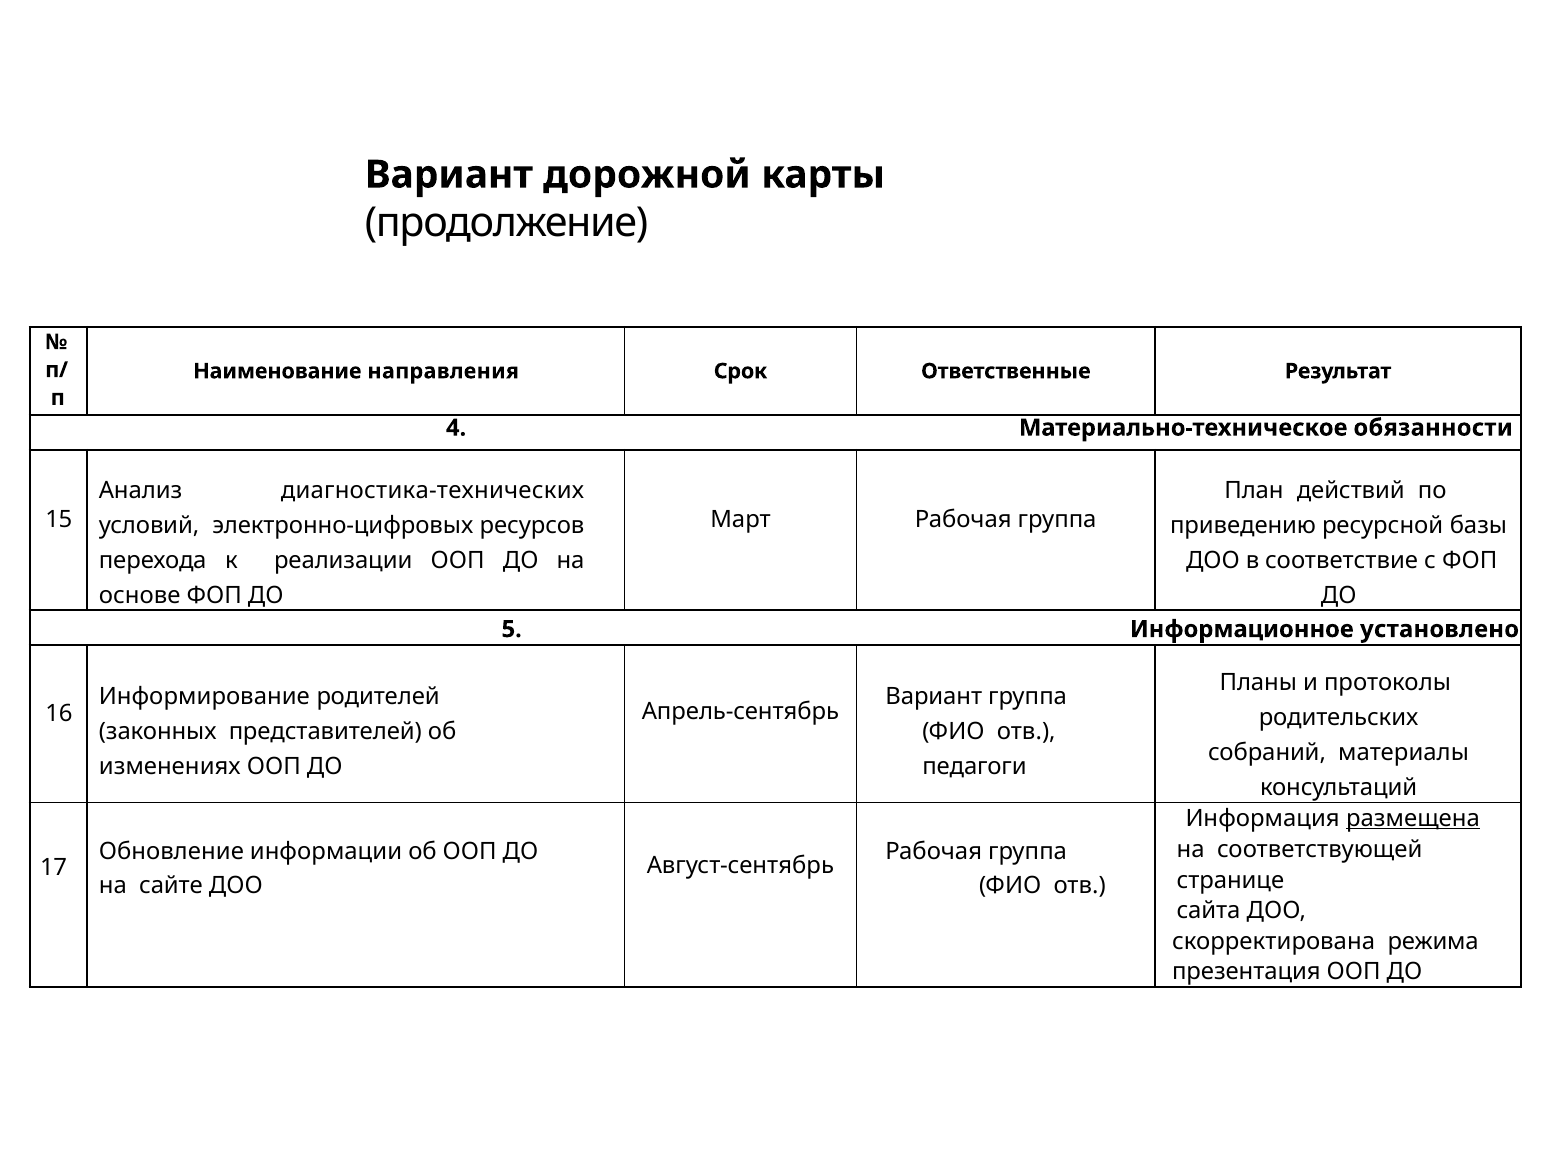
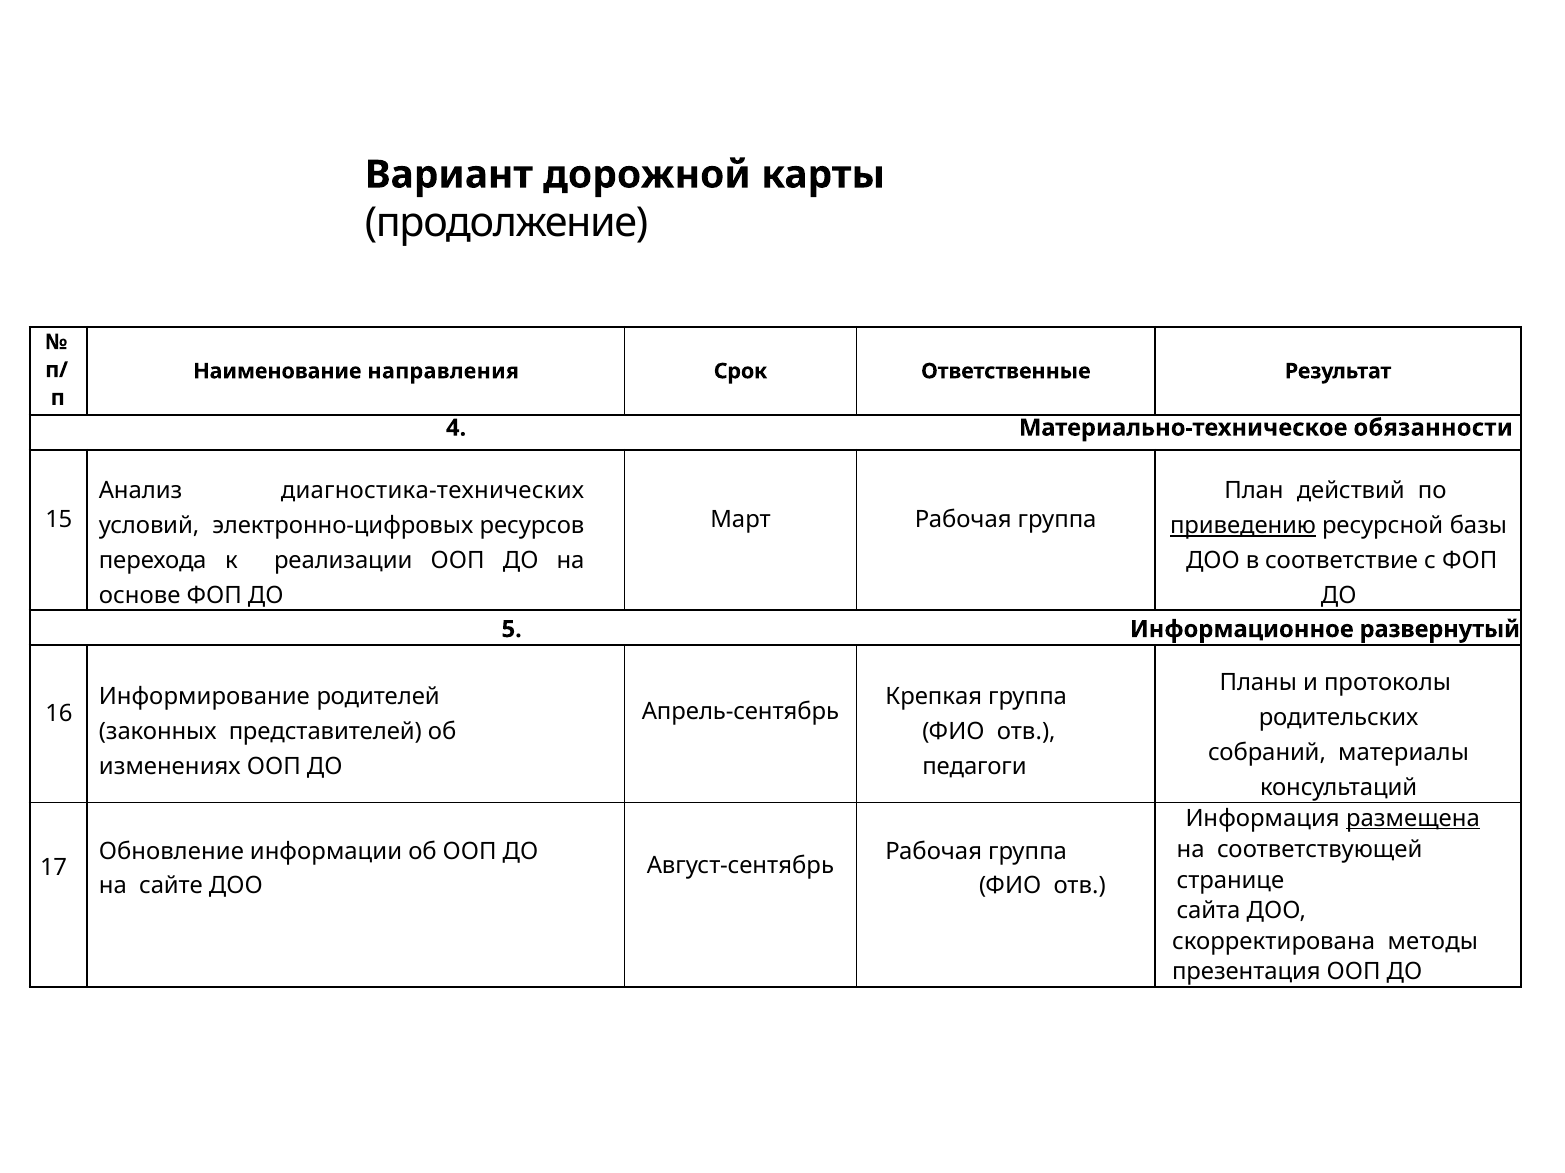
приведению underline: none -> present (1243, 526)
установлено: установлено -> развернутый (1440, 630)
Вариант: Вариант -> Крепкая (934, 697)
режима: режима -> методы (1433, 942)
